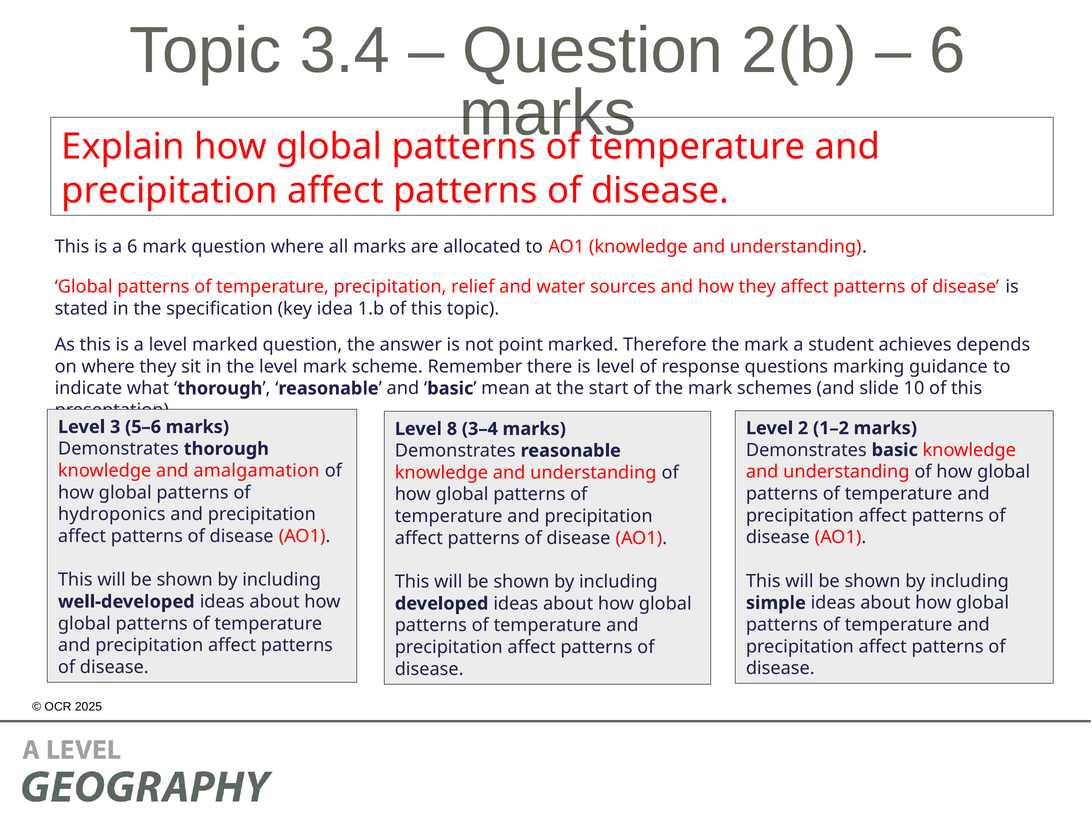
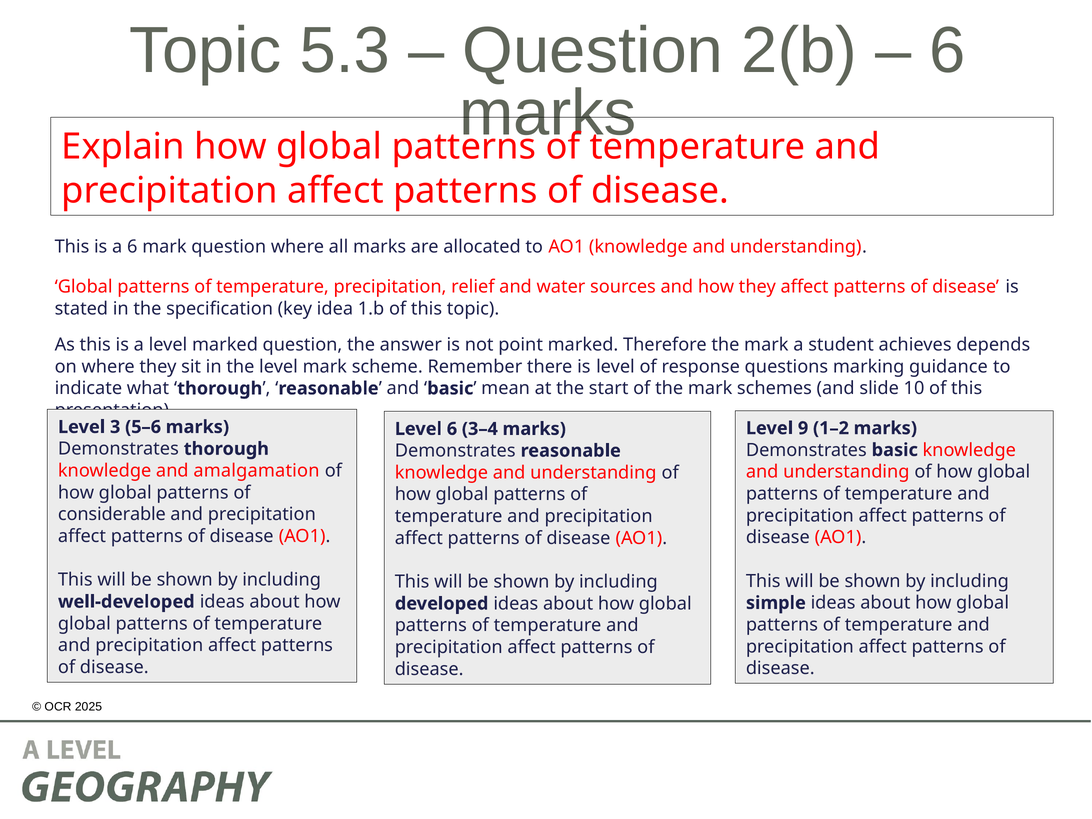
3.4: 3.4 -> 5.3 (345, 51)
2: 2 -> 9 (803, 428)
Level 8: 8 -> 6 (452, 429)
hydroponics: hydroponics -> considerable (112, 514)
